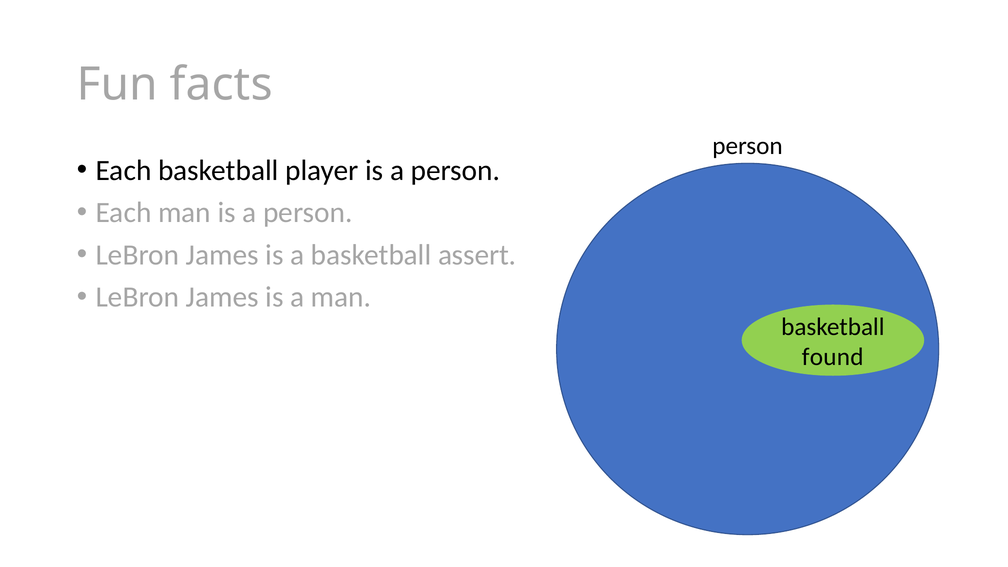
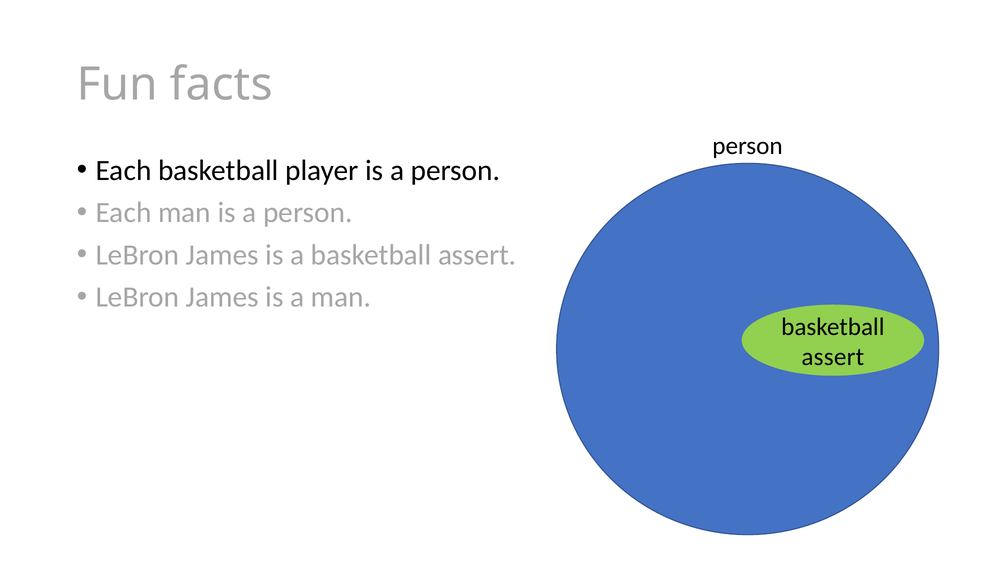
found: found -> assert (833, 357)
